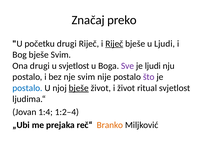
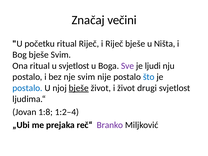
preko: preko -> večini (122, 20)
početku drugi: drugi -> ritual (67, 44)
Riječ underline: present -> none (114, 44)
u Ljudi: Ljudi -> Ništa (165, 44)
Ona drugi: drugi -> ritual (40, 66)
što colour: purple -> blue (149, 77)
ritual: ritual -> drugi (147, 88)
1:4: 1:4 -> 1:8 (46, 112)
Branko colour: orange -> purple (110, 125)
